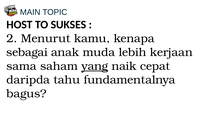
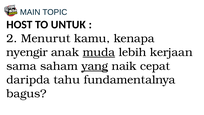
SUKSES: SUKSES -> UNTUK (68, 25)
sebagai: sebagai -> nyengir (27, 52)
muda underline: none -> present (99, 52)
